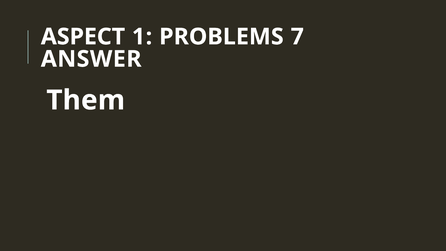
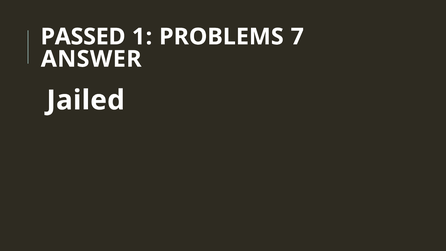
ASPECT: ASPECT -> PASSED (83, 37)
Them: Them -> Jailed (86, 100)
